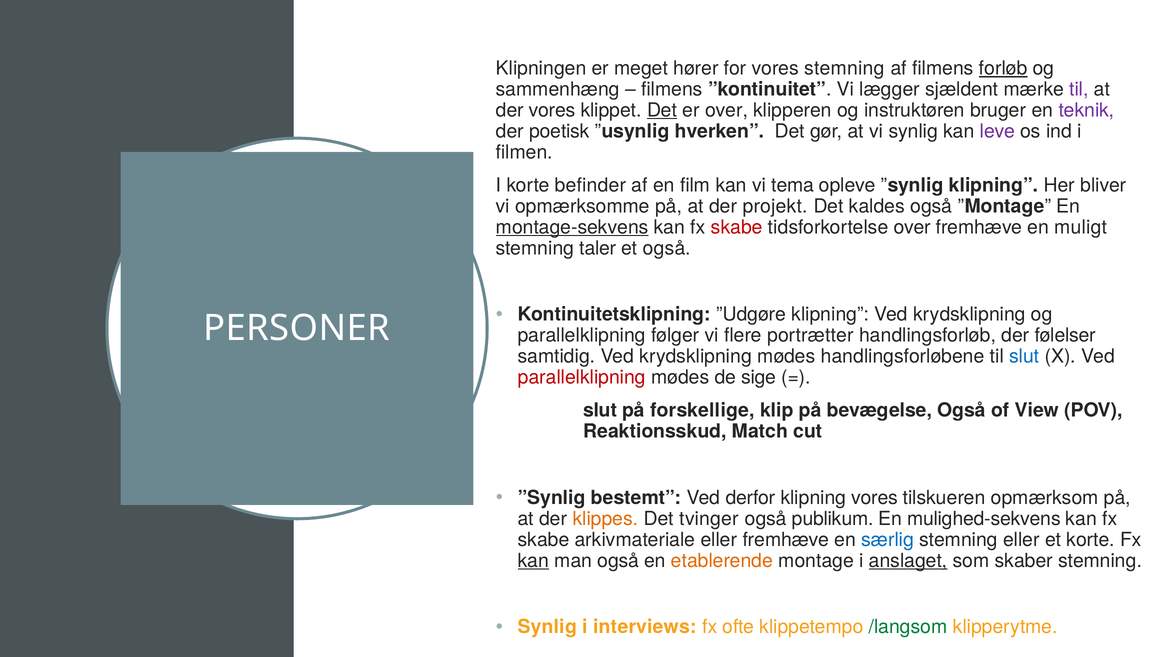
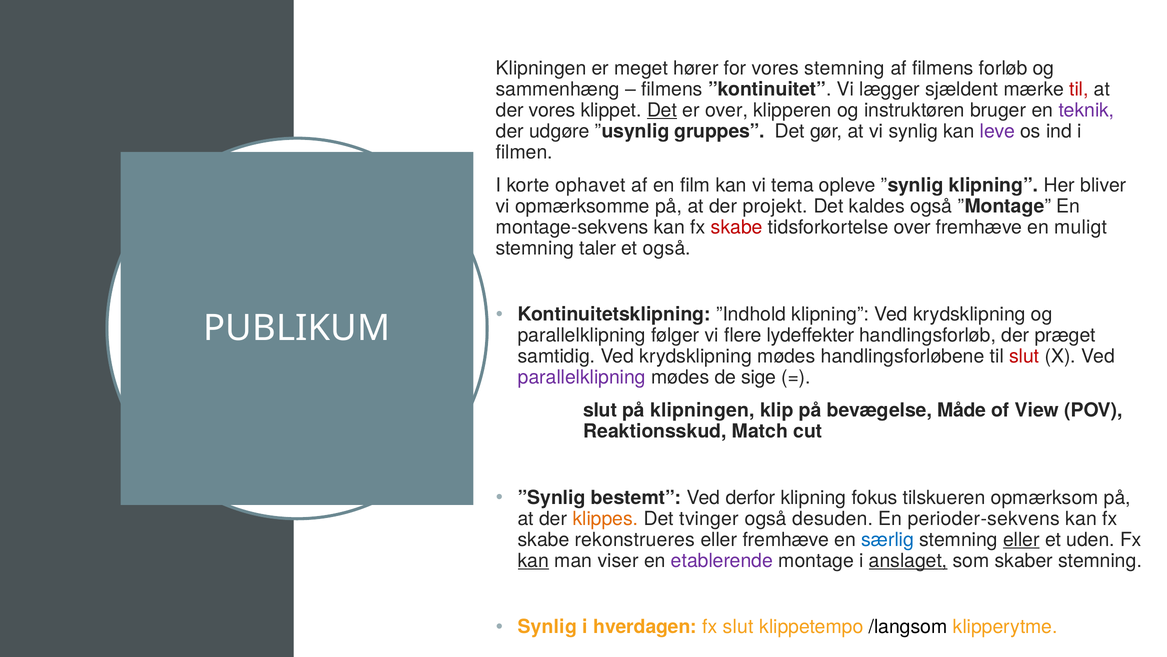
forløb underline: present -> none (1003, 68)
til colour: purple -> red (1079, 89)
poetisk: poetisk -> udgøre (559, 131)
hverken: hverken -> gruppes (720, 131)
befinder: befinder -> ophavet (590, 185)
montage-sekvens underline: present -> none (572, 227)
”Udgøre: ”Udgøre -> ”Indhold (751, 314)
PERSONER: PERSONER -> PUBLIKUM (297, 328)
portrætter: portrætter -> lydeffekter (811, 335)
følelser: følelser -> præget (1065, 335)
slut colour: blue -> red (1024, 356)
parallelklipning colour: red -> purple (582, 377)
på forskellige: forskellige -> klipningen (702, 410)
bevægelse Også: Også -> Måde (962, 410)
klipning vores: vores -> fokus (875, 497)
publikum: publikum -> desuden (833, 518)
mulighed-sekvens: mulighed-sekvens -> perioder-sekvens (984, 518)
arkivmateriale: arkivmateriale -> rekonstrueres (635, 539)
eller underline: none -> present (1021, 539)
et korte: korte -> uden (1091, 539)
man også: også -> viser (618, 560)
etablerende colour: orange -> purple (722, 560)
interviews: interviews -> hverdagen (645, 626)
fx ofte: ofte -> slut (738, 626)
/langsom colour: green -> black (908, 626)
